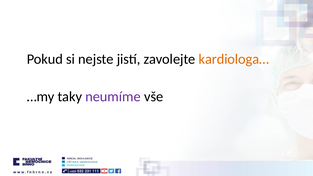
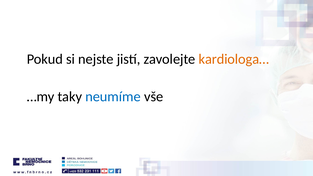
neumíme colour: purple -> blue (113, 97)
